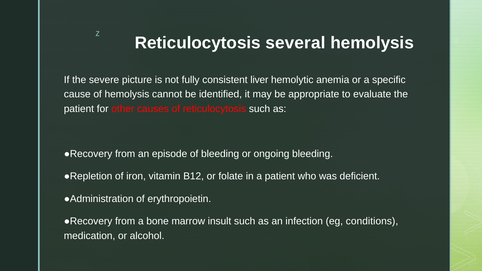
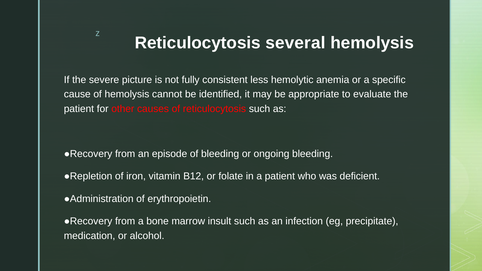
liver: liver -> less (259, 80)
conditions: conditions -> precipitate (372, 221)
